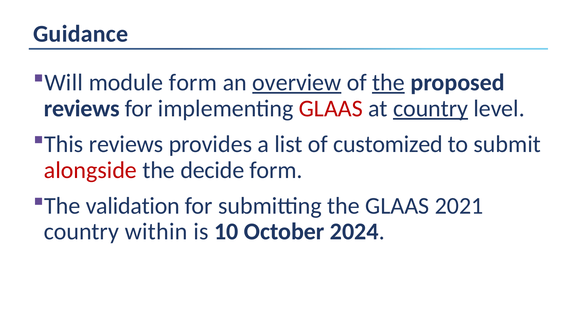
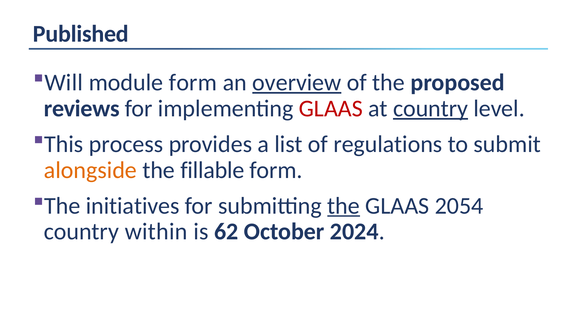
Guidance: Guidance -> Published (81, 34)
the underline: present -> none (388, 82)
This reviews: reviews -> process (126, 144)
customized: customized -> regulations (388, 144)
alongside colour: red -> orange (90, 170)
decide: decide -> fillable (212, 170)
validation: validation -> initiatives (133, 205)
the underline: none -> present (344, 205)
2021: 2021 -> 2054 (459, 205)
10: 10 -> 62 (226, 231)
